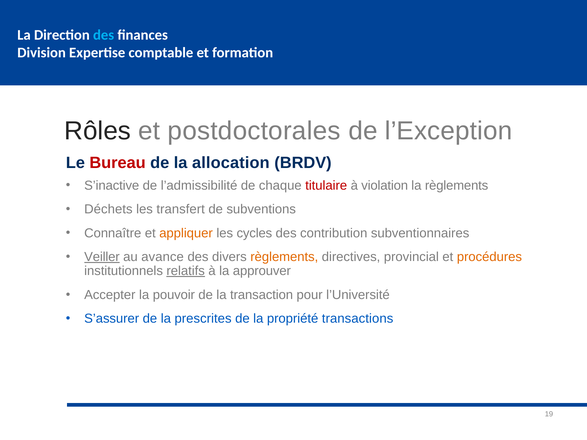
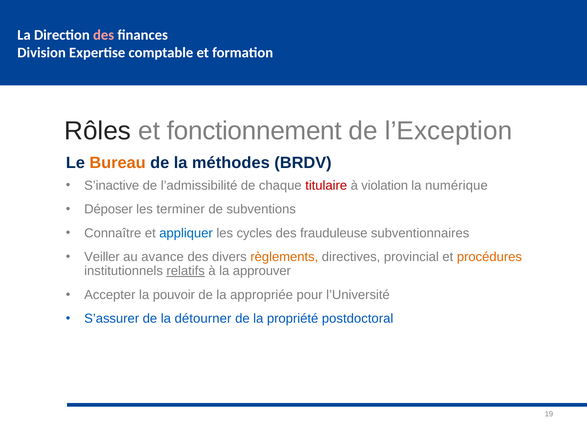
des colour: light blue -> pink (104, 35)
postdoctorales: postdoctorales -> fonctionnement (254, 131)
Bureau colour: red -> orange (118, 163)
allocation: allocation -> méthodes (231, 163)
la règlements: règlements -> numérique (456, 185)
Déchets: Déchets -> Déposer (109, 209)
transfert: transfert -> terminer (181, 209)
appliquer colour: orange -> blue (186, 233)
contribution: contribution -> frauduleuse (334, 233)
Veiller underline: present -> none (102, 257)
transaction: transaction -> appropriée (262, 295)
prescrites: prescrites -> détourner (203, 319)
transactions: transactions -> postdoctoral (358, 319)
